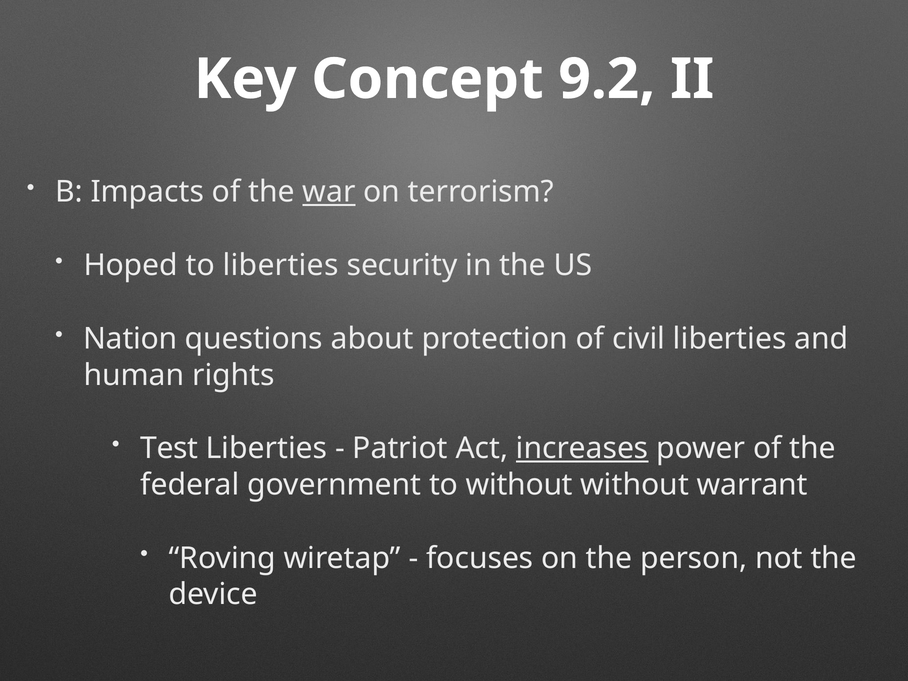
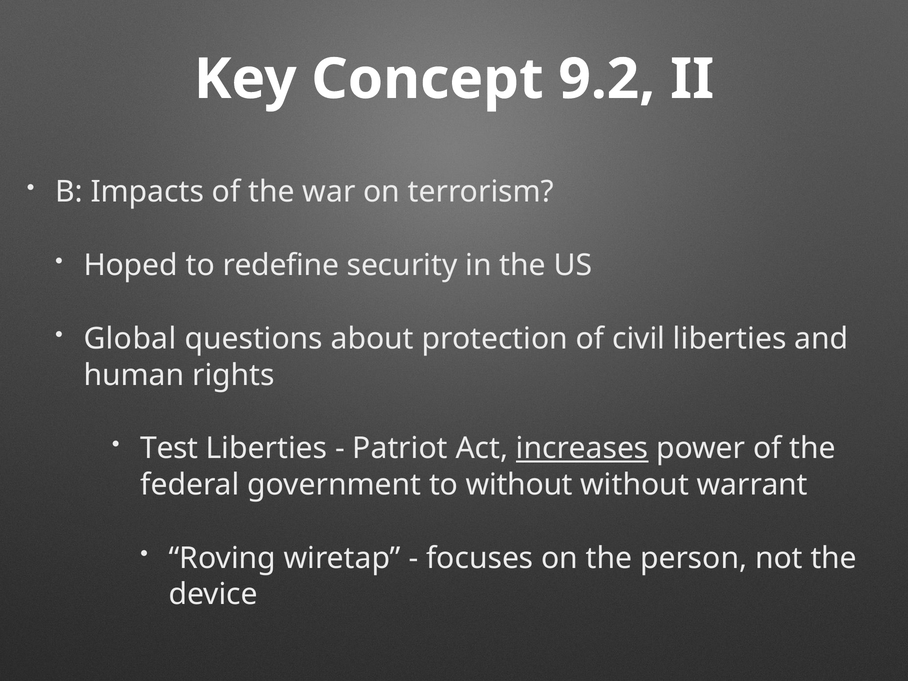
war underline: present -> none (329, 192)
to liberties: liberties -> redefine (281, 265)
Nation: Nation -> Global (130, 339)
